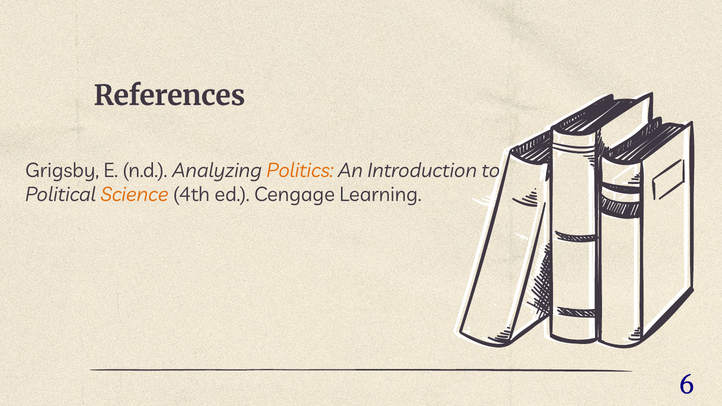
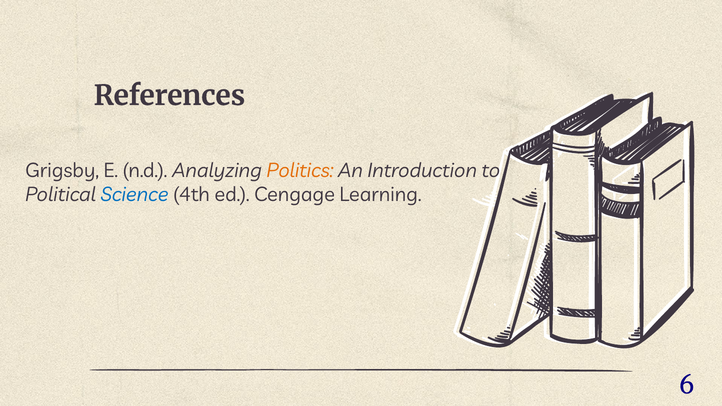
Science colour: orange -> blue (135, 195)
